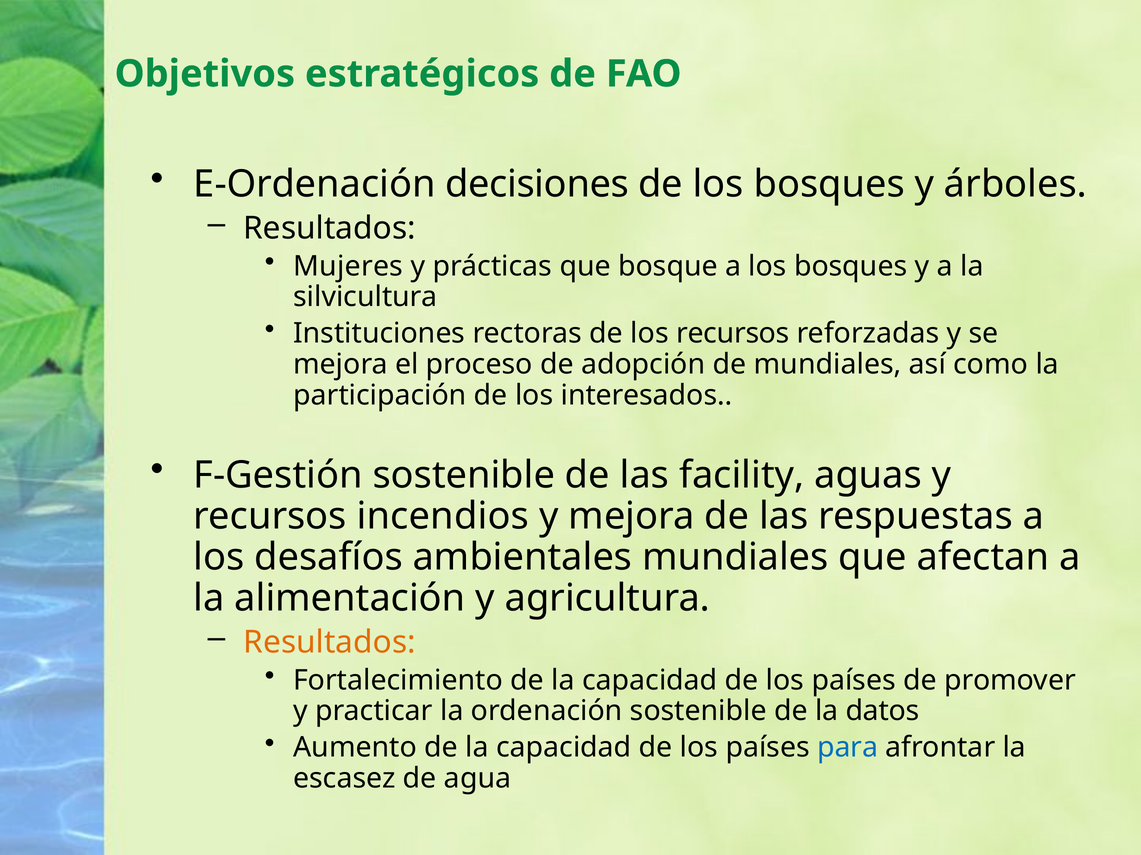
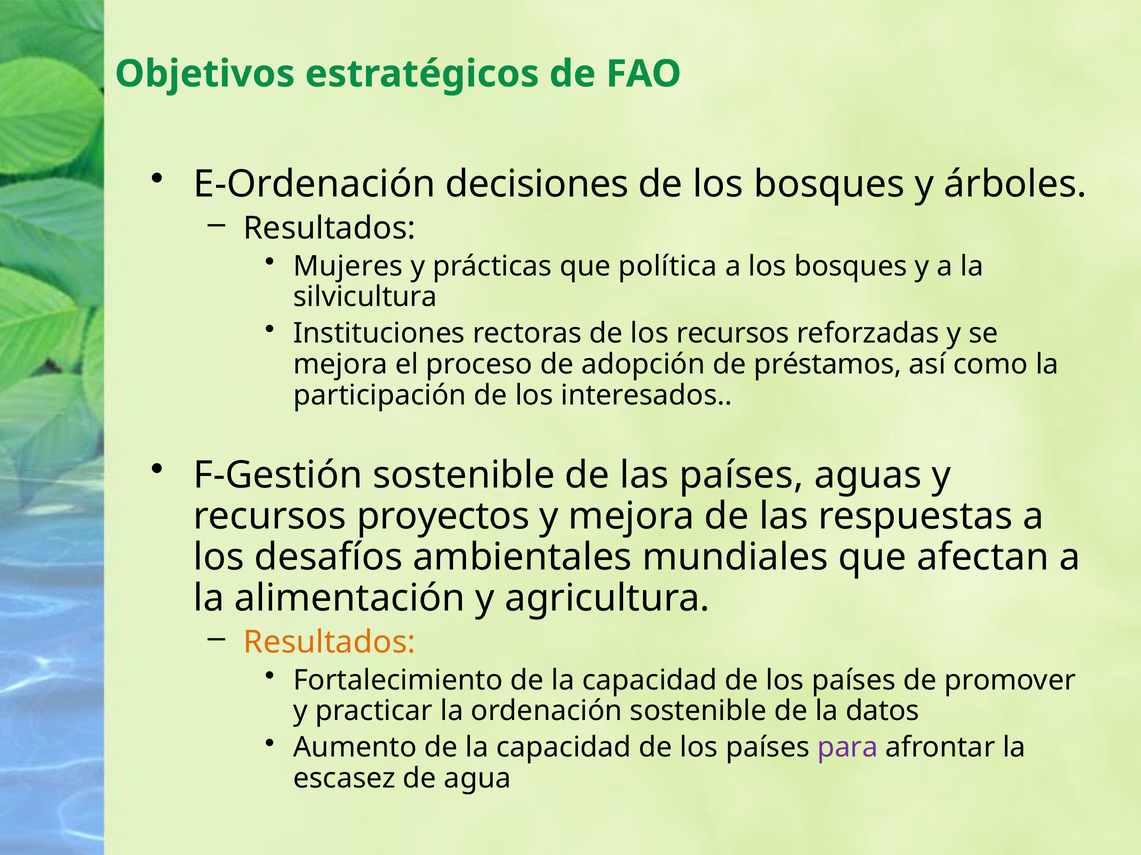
bosque: bosque -> política (668, 267)
de mundiales: mundiales -> préstamos (828, 365)
las facility: facility -> países (742, 475)
incendios: incendios -> proyectos (443, 517)
para colour: blue -> purple (848, 748)
